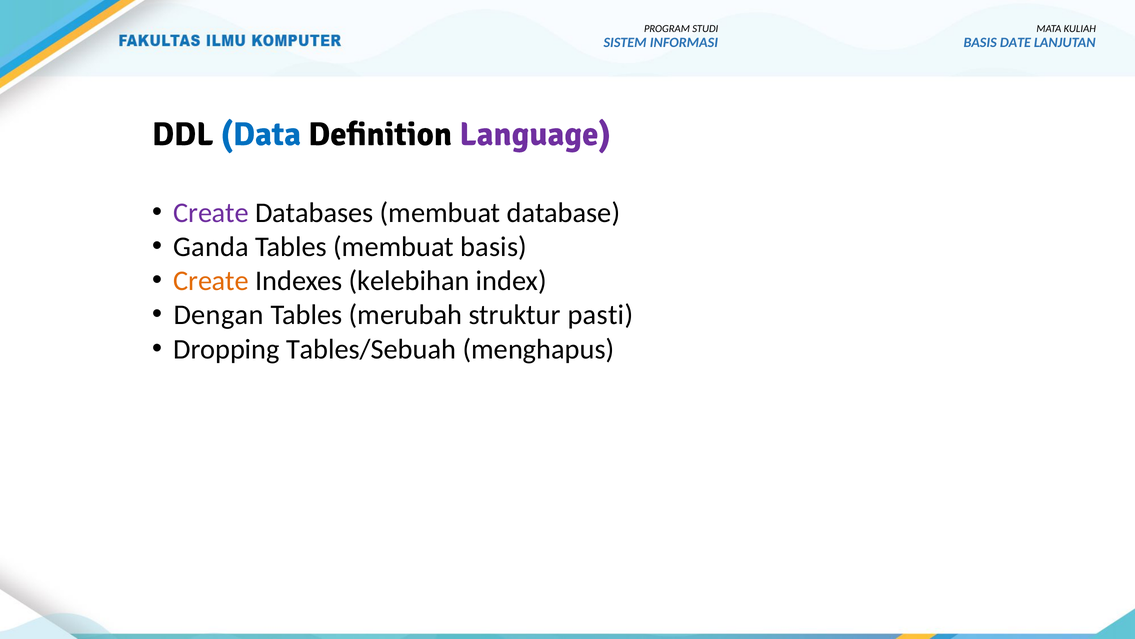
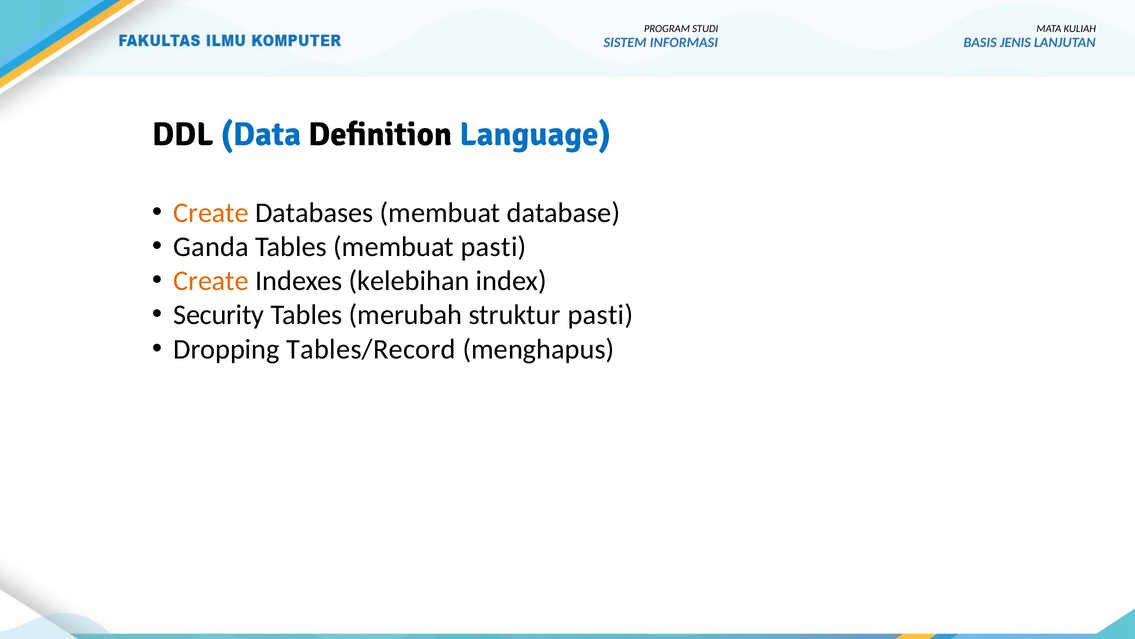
DATE: DATE -> JENIS (1015, 42)
Language colour: purple -> blue (535, 134)
Create colour: purple -> orange (211, 213)
membuat basis: basis -> pasti (494, 247)
Dengan: Dengan -> Security (219, 315)
Tables/Sebuah: Tables/Sebuah -> Tables/Record (371, 349)
